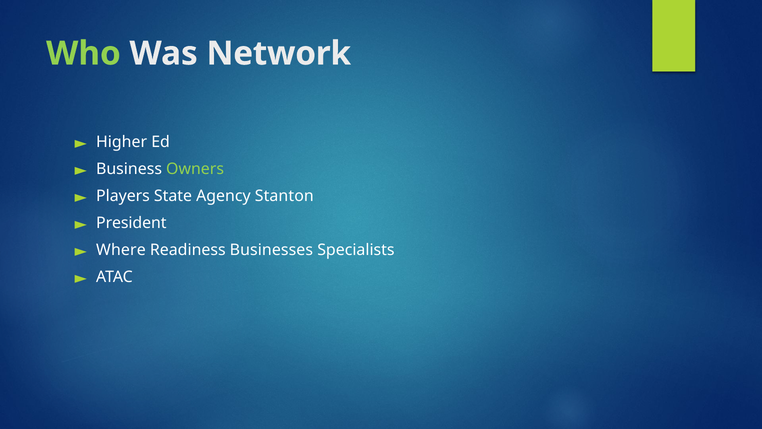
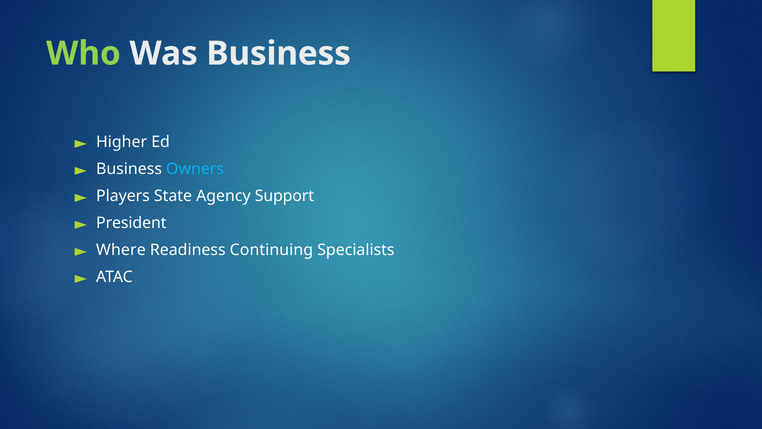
Was Network: Network -> Business (279, 54)
Owners colour: light green -> light blue (195, 169)
Stanton: Stanton -> Support (284, 196)
Businesses: Businesses -> Continuing (271, 250)
